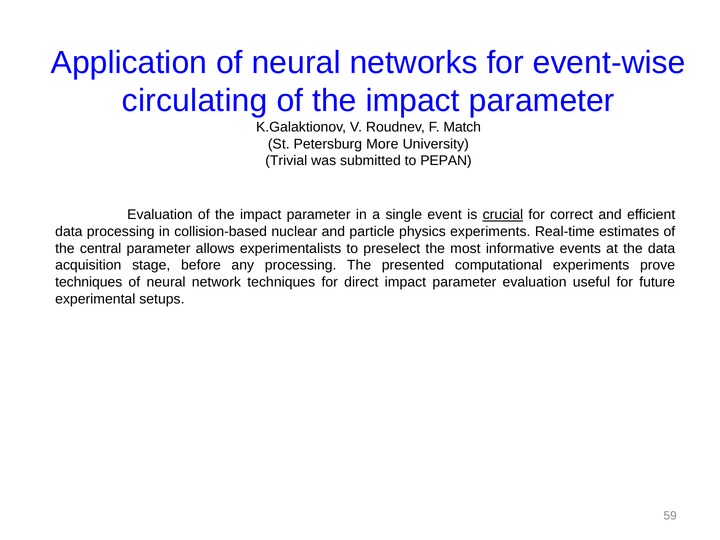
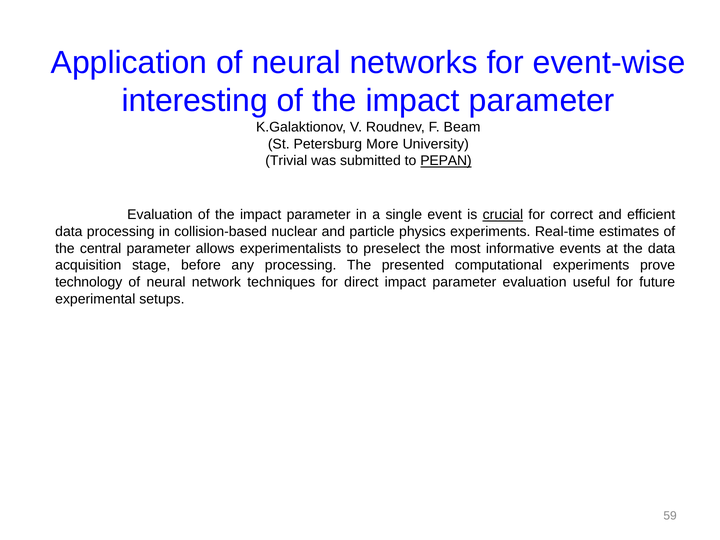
circulating: circulating -> interesting (195, 101)
Match: Match -> Beam (462, 127)
PEPAN underline: none -> present (446, 161)
techniques: techniques -> technology (89, 282)
